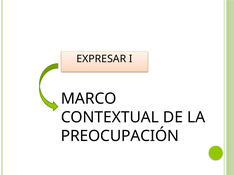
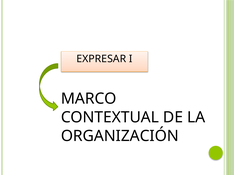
PREOCUPACIÓN: PREOCUPACIÓN -> ORGANIZACIÓN (120, 136)
